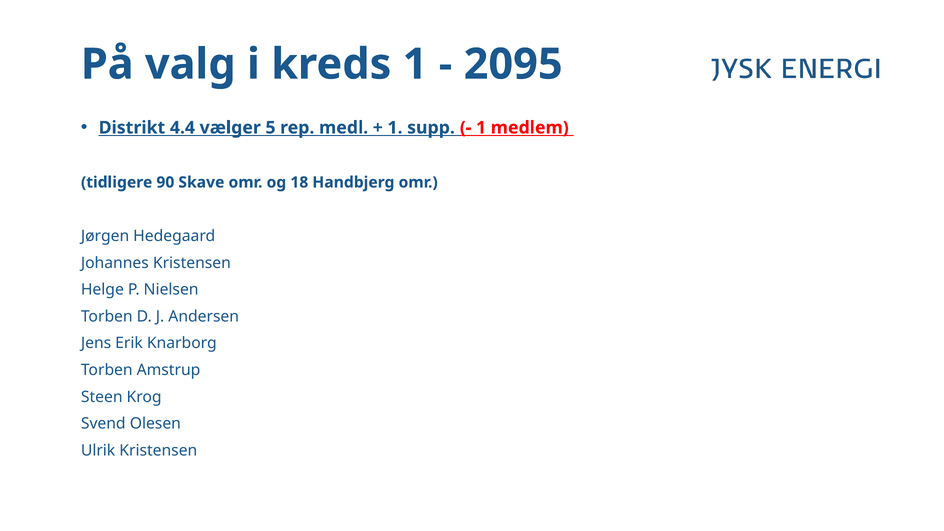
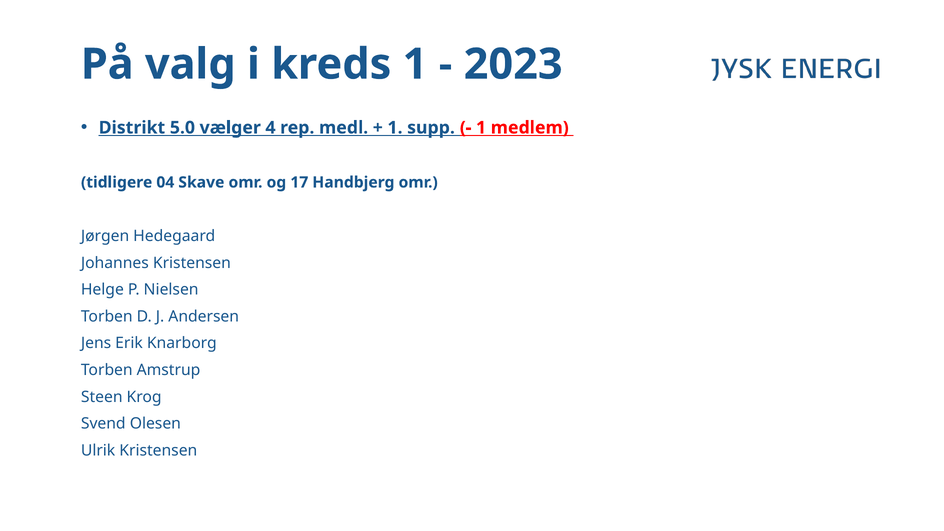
2095: 2095 -> 2023 (513, 64)
4.4: 4.4 -> 5.0 (182, 128)
5: 5 -> 4 (271, 128)
90: 90 -> 04 (165, 182)
18: 18 -> 17 (299, 182)
